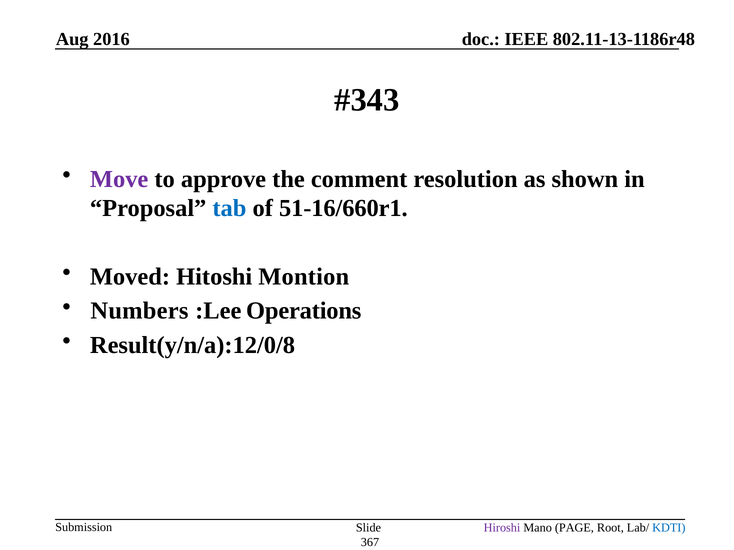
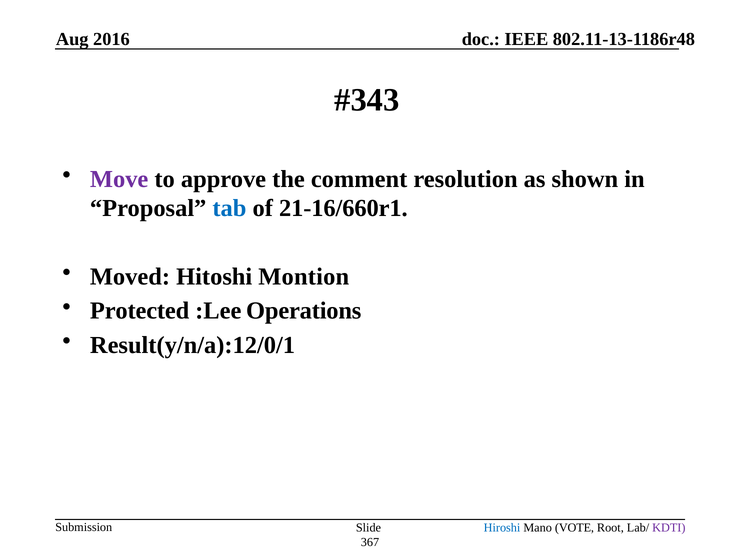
51-16/660r1: 51-16/660r1 -> 21-16/660r1 (343, 208)
Numbers: Numbers -> Protected (140, 311)
Result(y/n/a):12/0/8: Result(y/n/a):12/0/8 -> Result(y/n/a):12/0/1 (193, 345)
Hiroshi colour: purple -> blue (502, 528)
PAGE: PAGE -> VOTE (574, 528)
KDTI colour: blue -> purple (669, 528)
